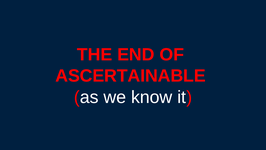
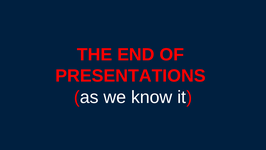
ASCERTAINABLE: ASCERTAINABLE -> PRESENTATIONS (130, 76)
